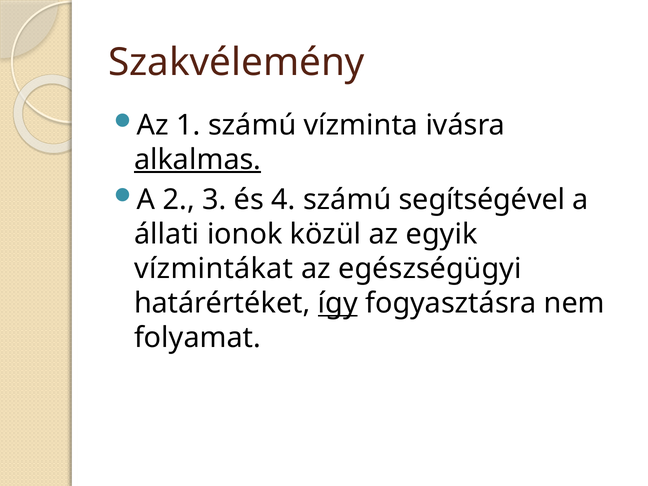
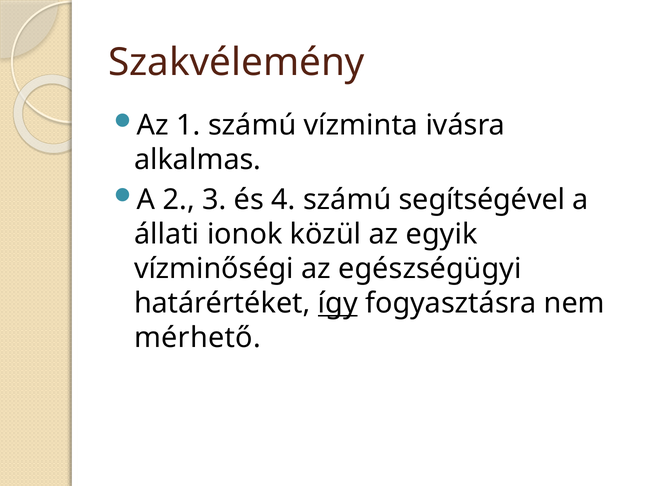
alkalmas underline: present -> none (198, 160)
vízmintákat: vízmintákat -> vízminőségi (214, 269)
folyamat: folyamat -> mérhető (197, 338)
